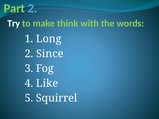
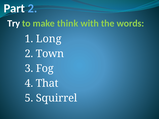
Part colour: light green -> white (14, 8)
Since: Since -> Town (50, 54)
Like: Like -> That (47, 83)
